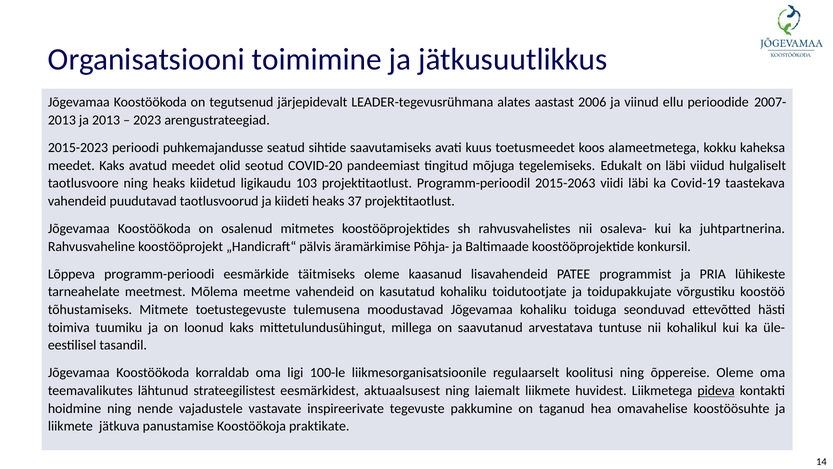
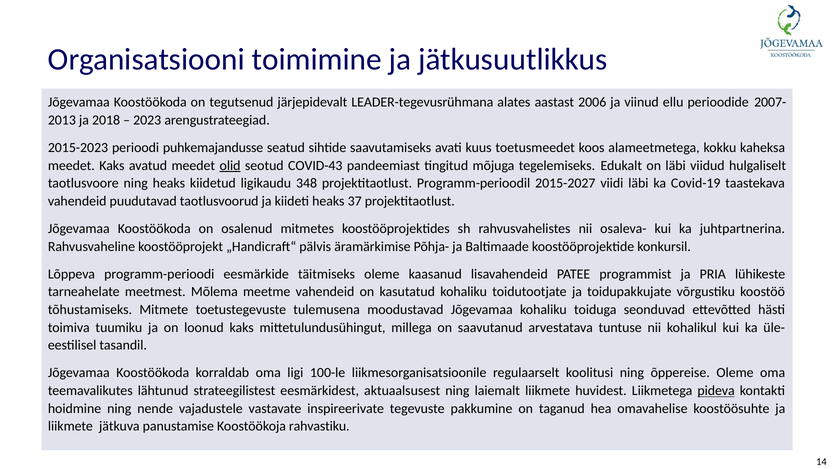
ja 2013: 2013 -> 2018 (106, 120)
olid underline: none -> present (230, 165)
COVID-20: COVID-20 -> COVID-43 (315, 165)
103: 103 -> 348 (307, 183)
2015-2063: 2015-2063 -> 2015-2027 (565, 183)
praktikate: praktikate -> rahvastiku (319, 426)
